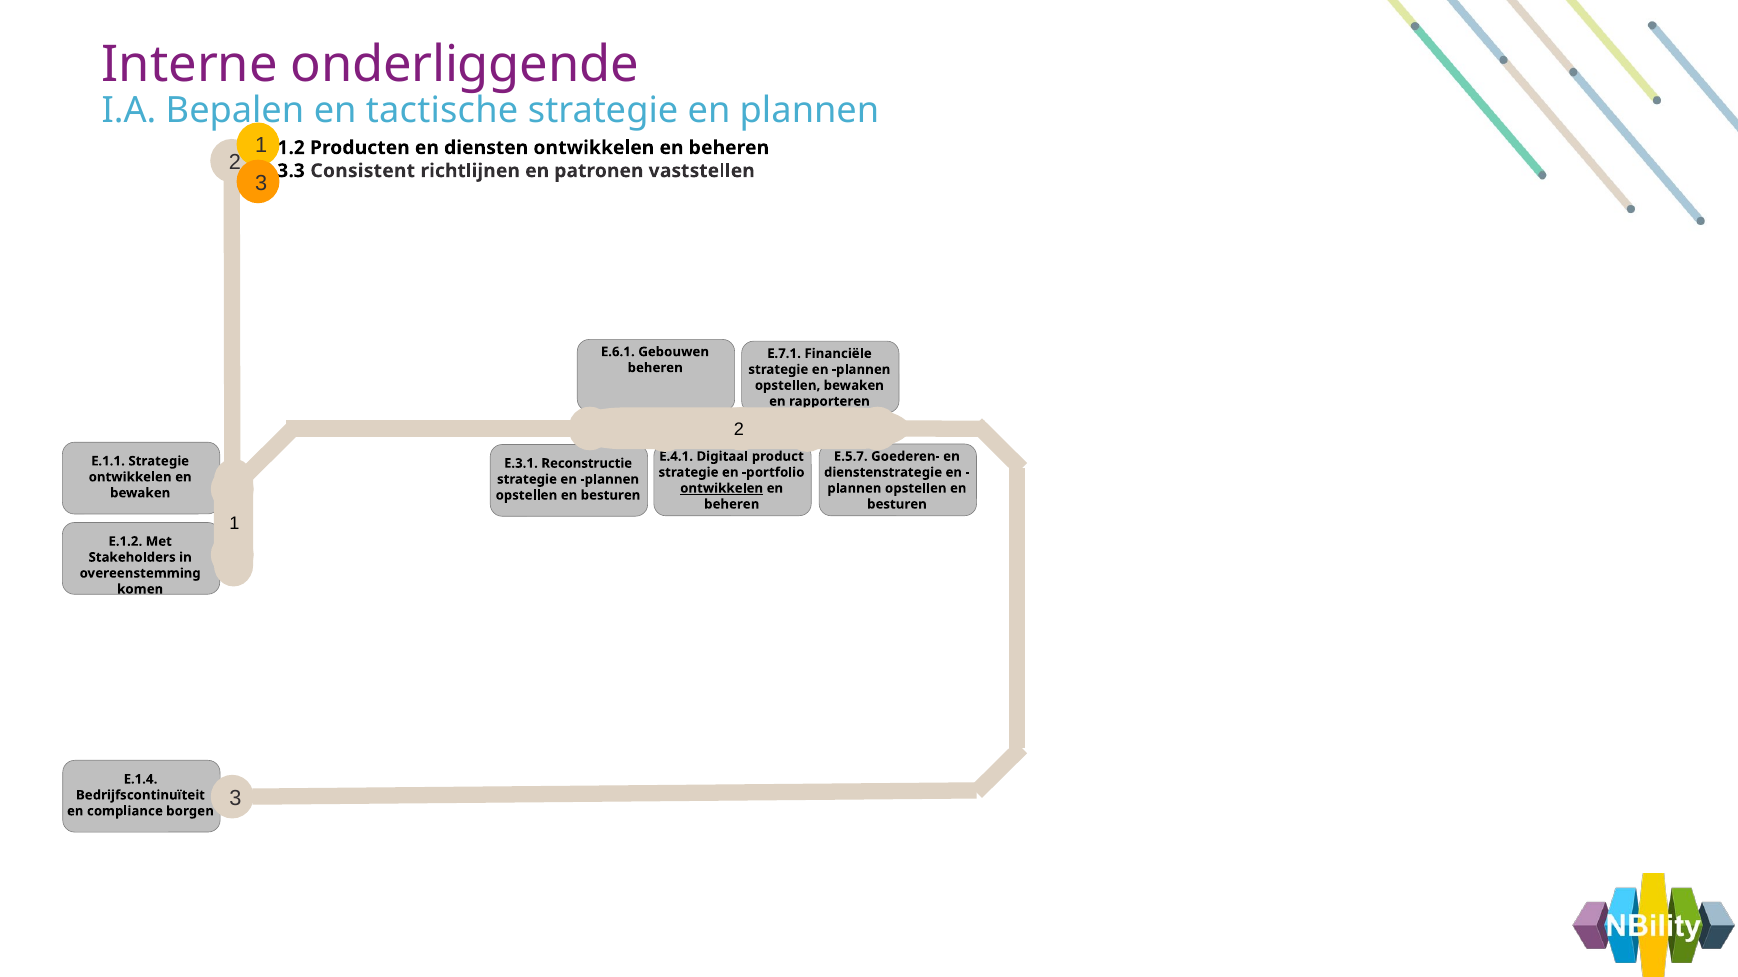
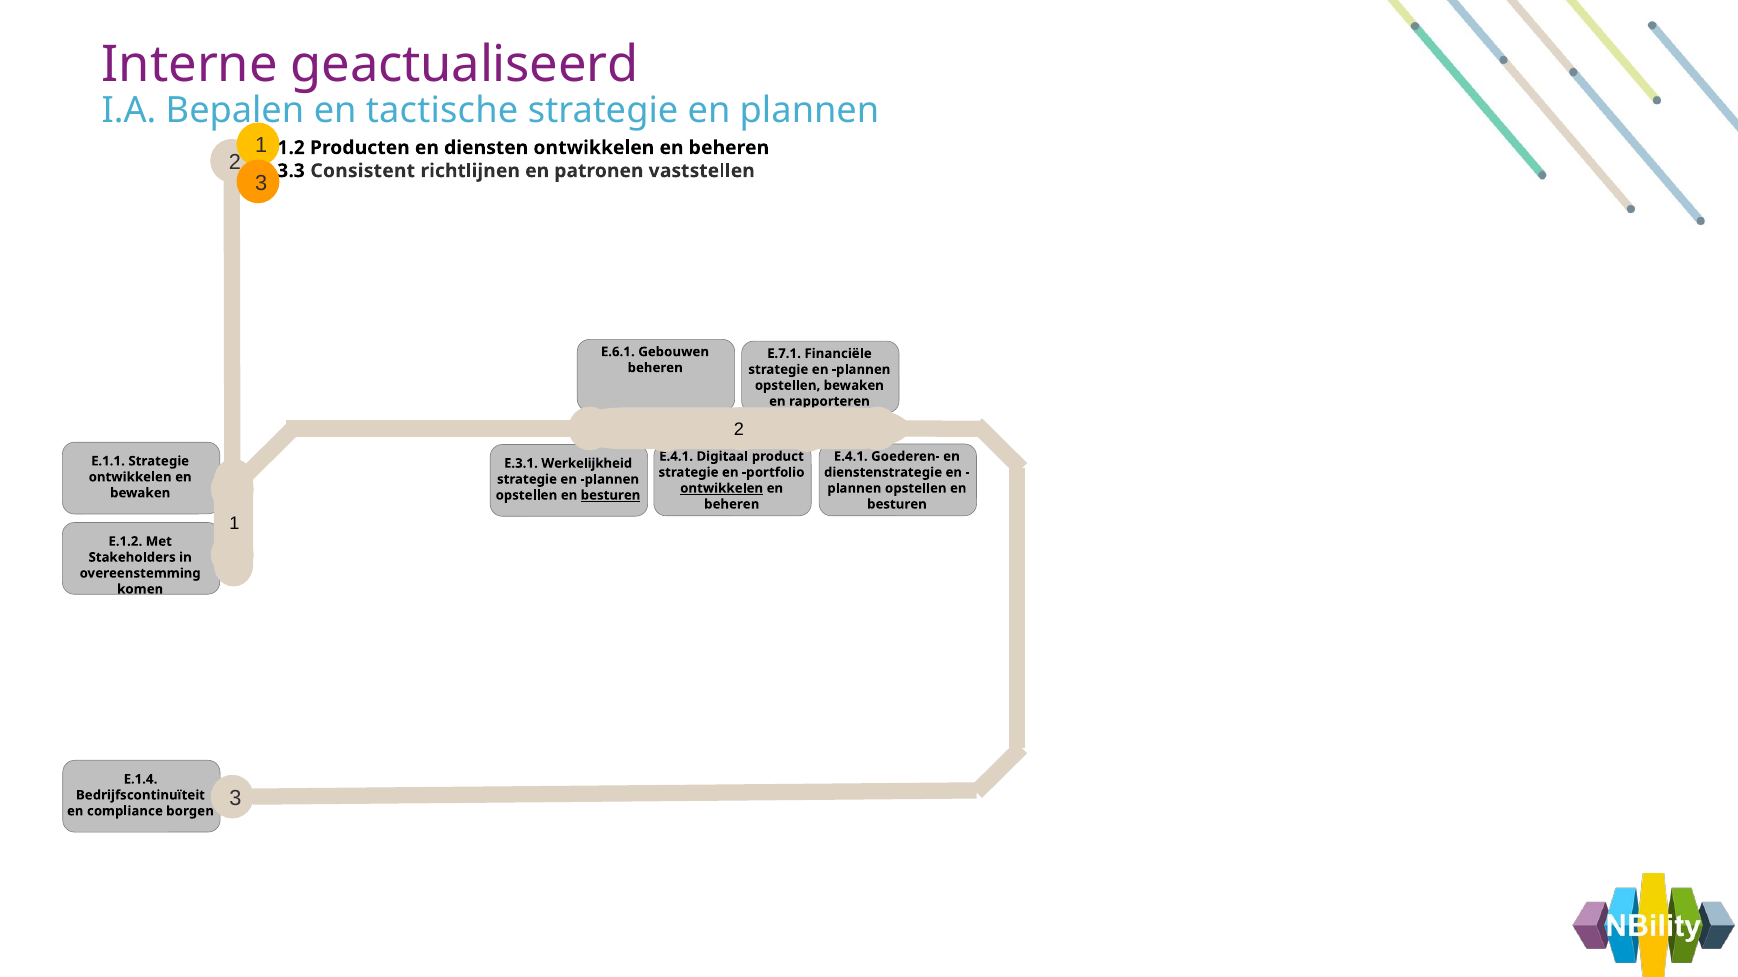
onderliggende: onderliggende -> geactualiseerd (465, 64)
E.5.7: E.5.7 -> E.4.1 (851, 457)
Reconstructie: Reconstructie -> Werkelijkheid (587, 464)
besturen underline: none -> present (611, 496)
